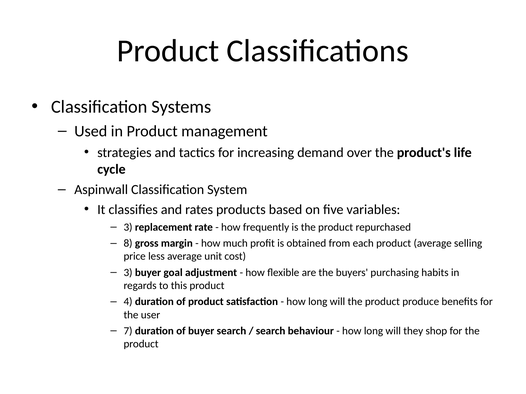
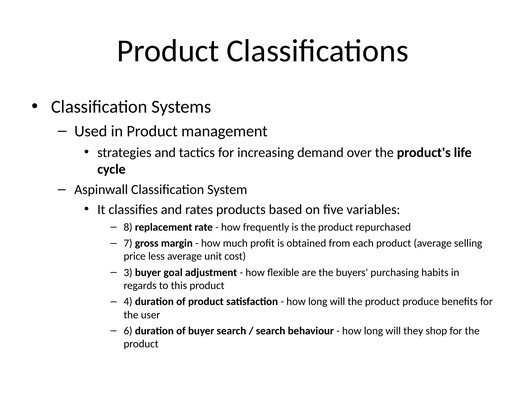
3: 3 -> 8 (128, 227)
8: 8 -> 7 (128, 244)
7: 7 -> 6 (128, 331)
